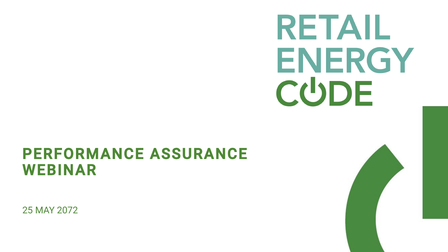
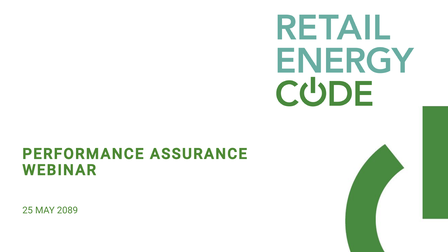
2072: 2072 -> 2089 (67, 211)
